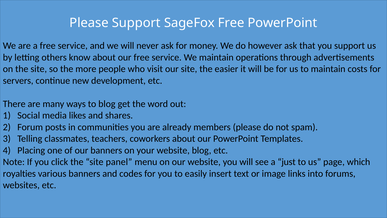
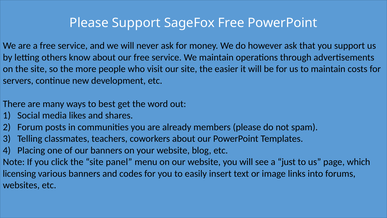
to blog: blog -> best (107, 104)
royalties: royalties -> licensing (19, 173)
